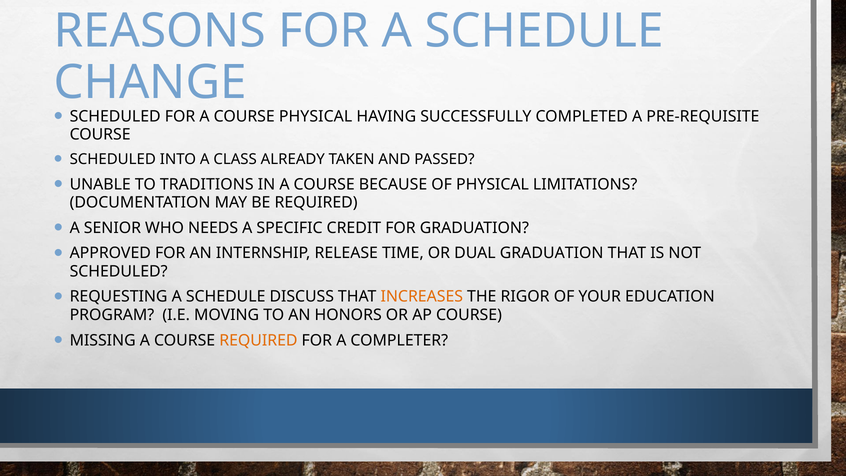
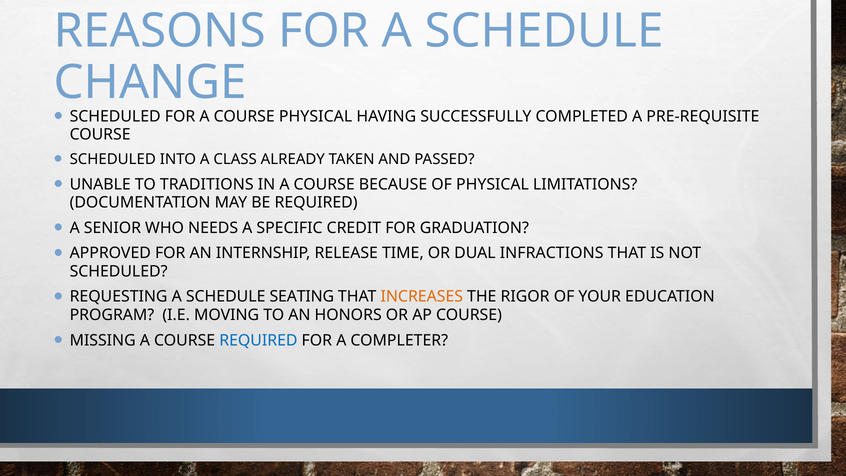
DUAL GRADUATION: GRADUATION -> INFRACTIONS (552, 253)
DISCUSS: DISCUSS -> SEATING (302, 297)
REQUIRED colour: orange -> blue (258, 340)
